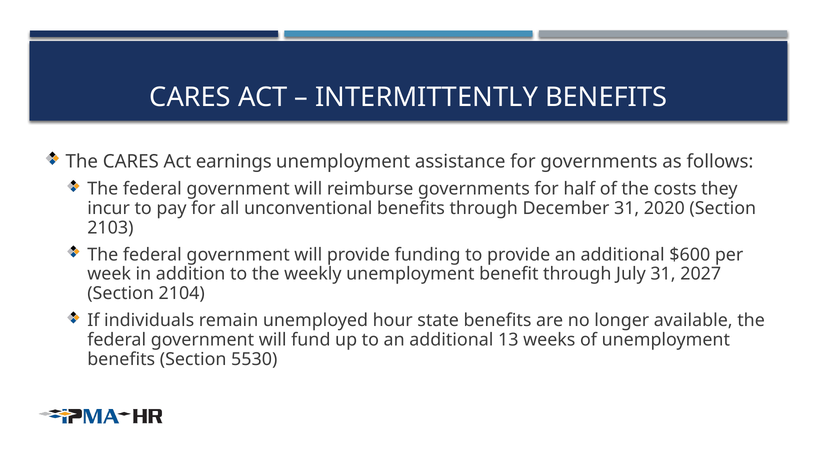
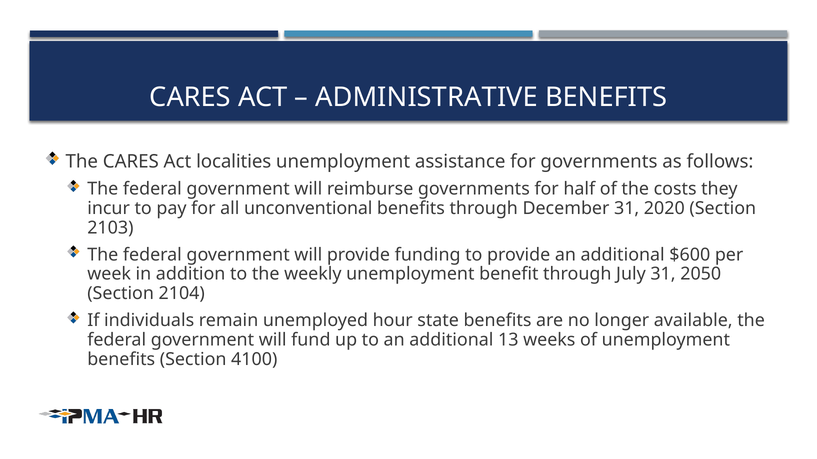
INTERMITTENTLY: INTERMITTENTLY -> ADMINISTRATIVE (427, 97)
earnings: earnings -> localities (234, 162)
2027: 2027 -> 2050 (701, 274)
5530: 5530 -> 4100 (254, 360)
